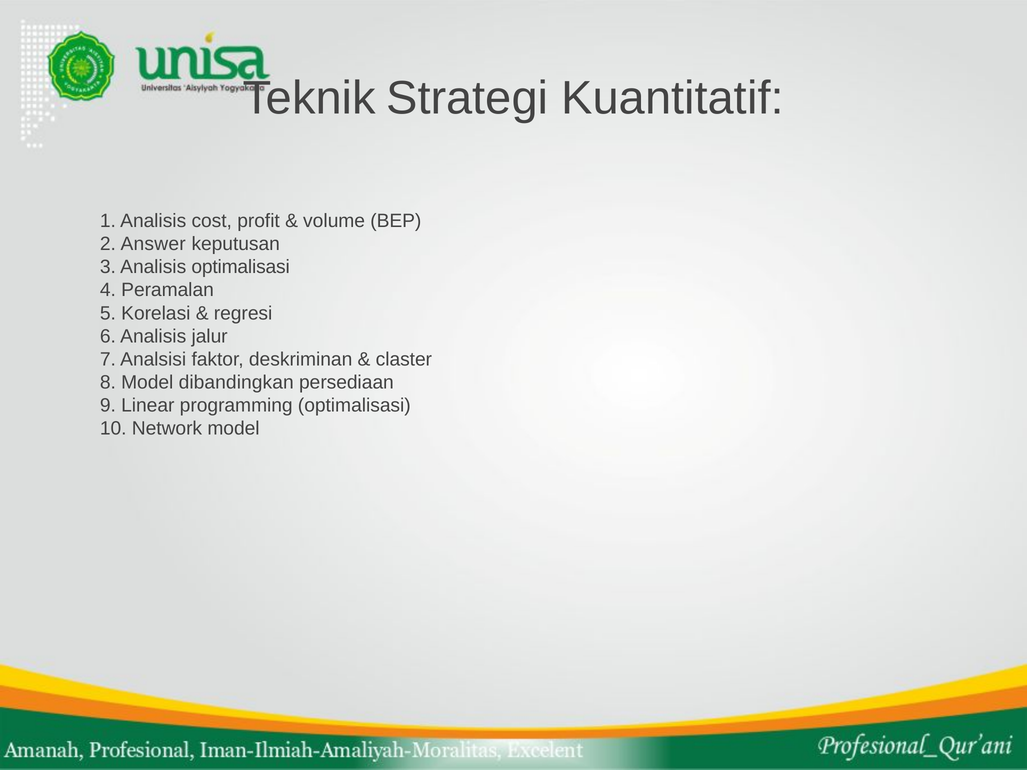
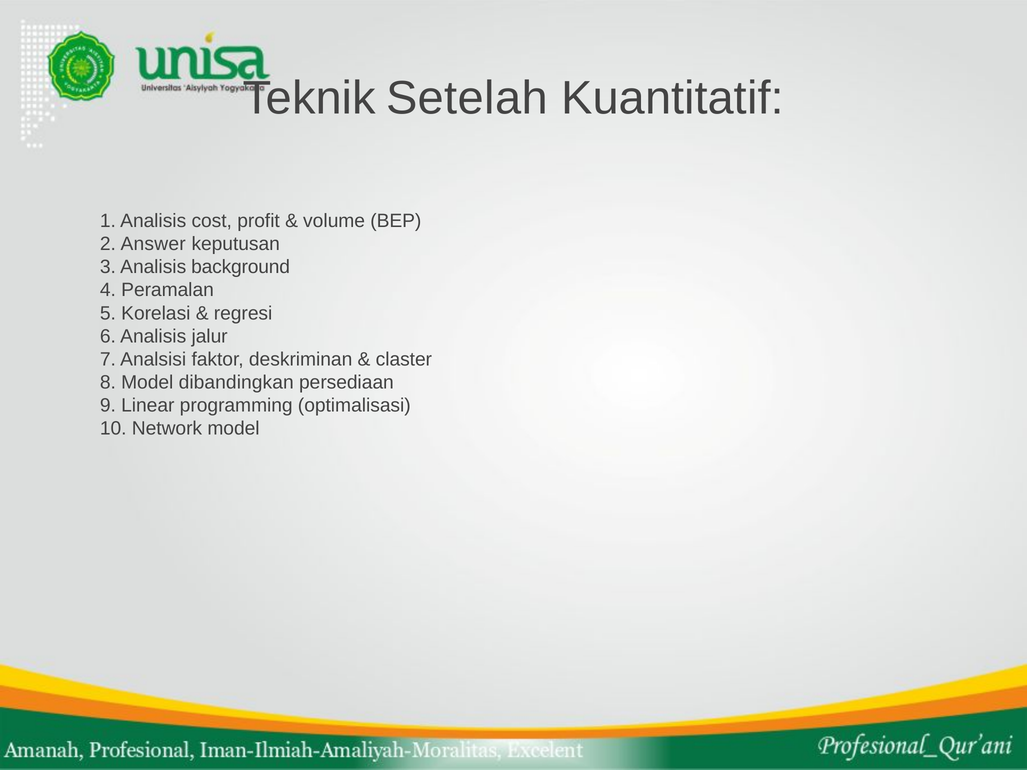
Strategi: Strategi -> Setelah (467, 98)
Analisis optimalisasi: optimalisasi -> background (241, 267)
